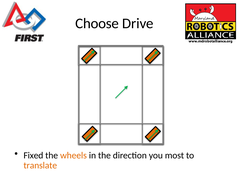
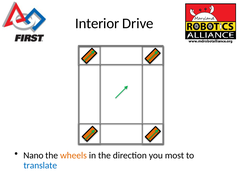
Choose: Choose -> Interior (97, 23)
Fixed: Fixed -> Nano (33, 155)
translate colour: orange -> blue (40, 165)
